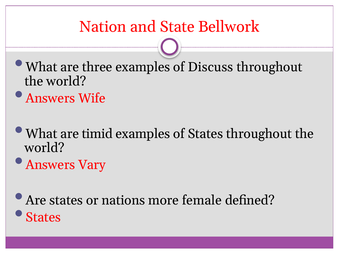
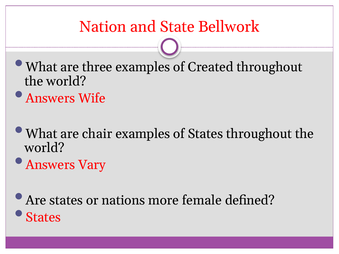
Discuss: Discuss -> Created (211, 67)
timid: timid -> chair (97, 134)
